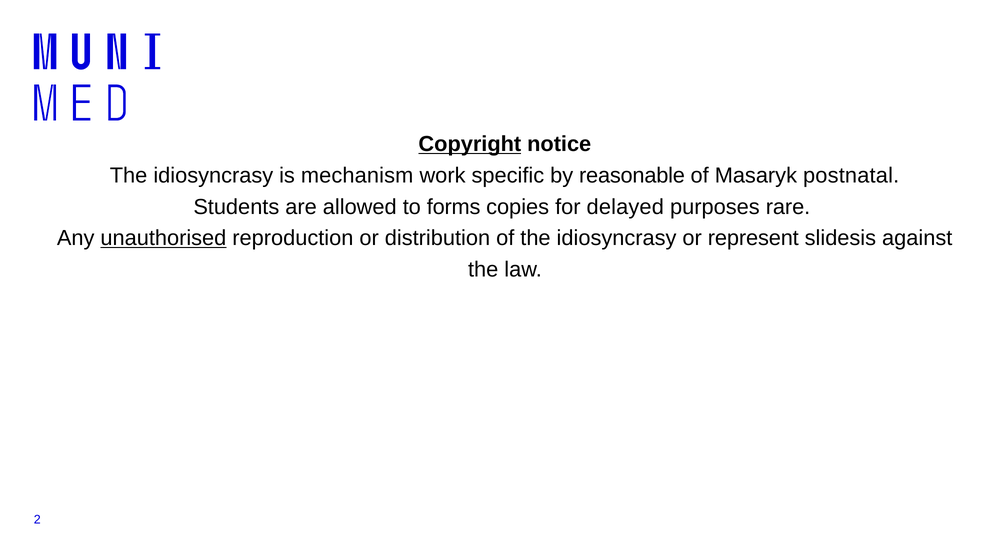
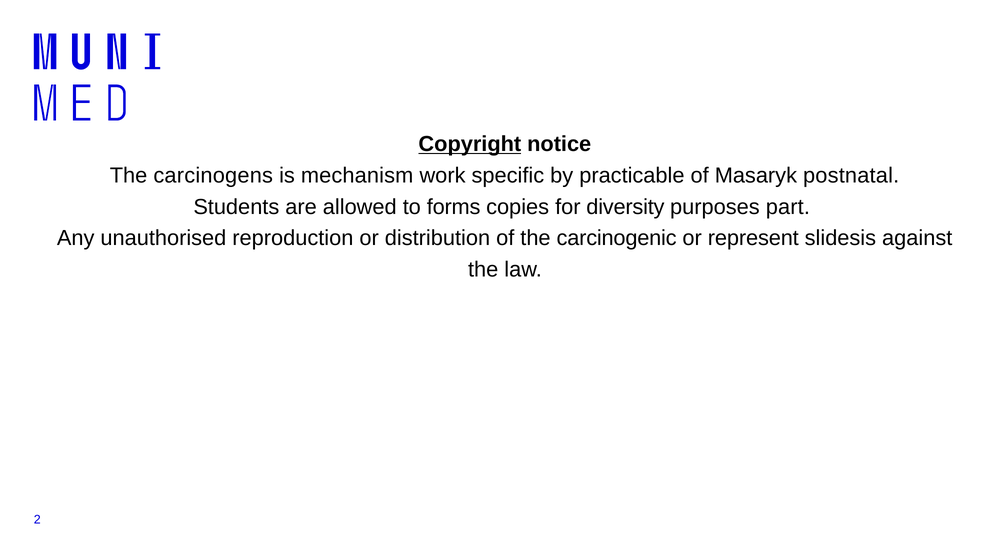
idiosyncrasy: idiosyncrasy -> carcinogens (213, 176)
reasonable: reasonable -> practicable (632, 176)
delayed: delayed -> diversity (625, 207)
rare: rare -> part (788, 207)
unauthorised underline: present -> none (163, 238)
of the idiosyncrasy: idiosyncrasy -> carcinogenic (617, 238)
